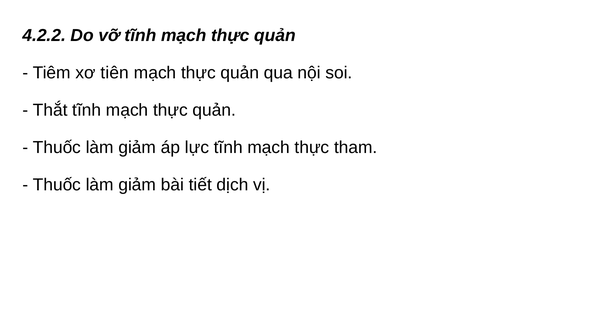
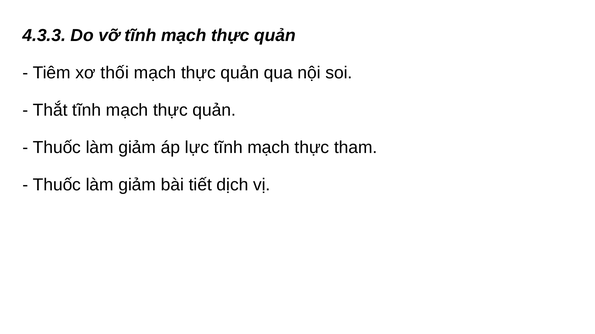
4.2.2: 4.2.2 -> 4.3.3 (44, 35)
tiên: tiên -> thối (115, 73)
